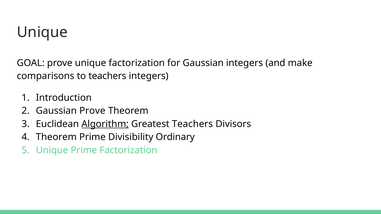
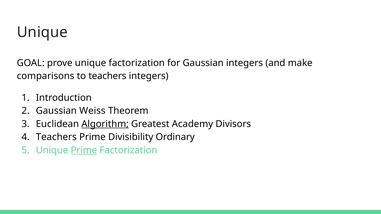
Gaussian Prove: Prove -> Weiss (92, 111)
Greatest Teachers: Teachers -> Academy (192, 124)
Theorem: Theorem -> Teachers (56, 137)
Prime underline: none -> present (84, 150)
